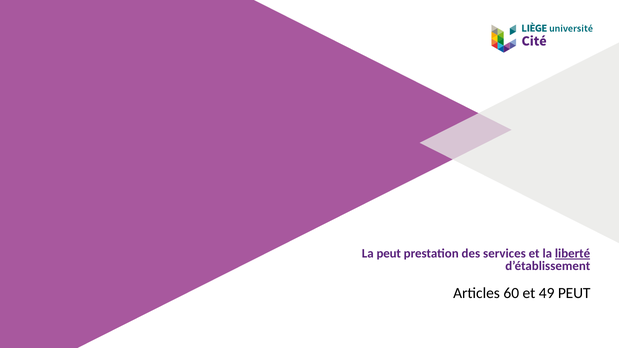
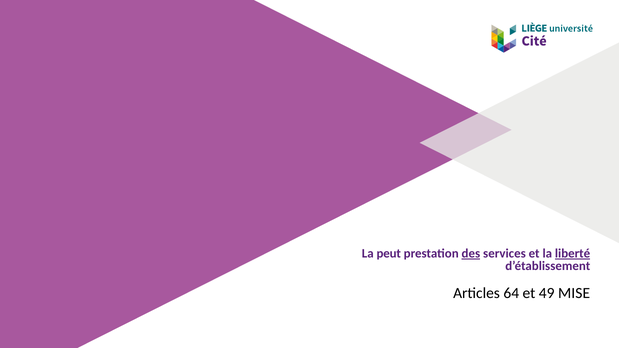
des underline: none -> present (471, 254)
60: 60 -> 64 (511, 293)
49 PEUT: PEUT -> MISE (574, 293)
